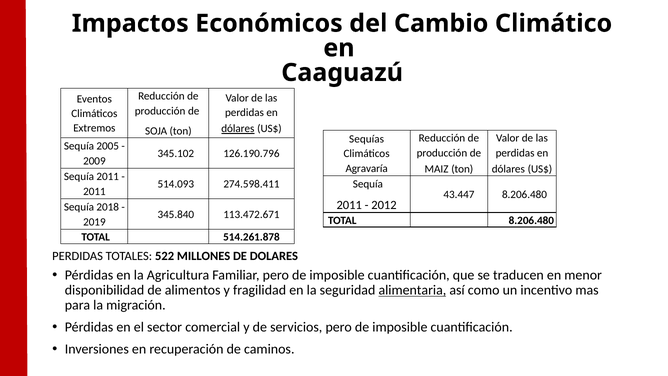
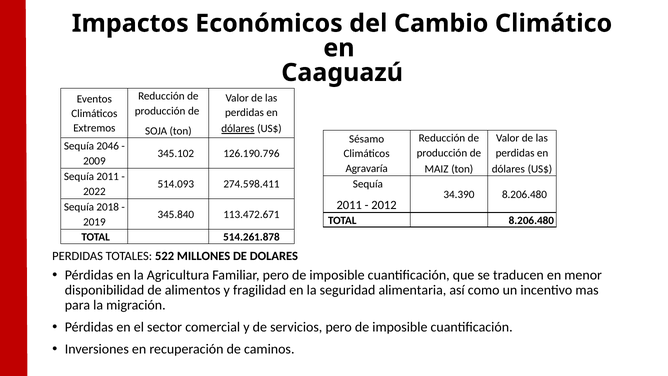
Sequías: Sequías -> Sésamo (367, 139)
2005: 2005 -> 2046 (108, 146)
2011: 2011 -> 2022 (94, 191)
43.447: 43.447 -> 34.390 (459, 195)
alimentaria underline: present -> none (412, 290)
